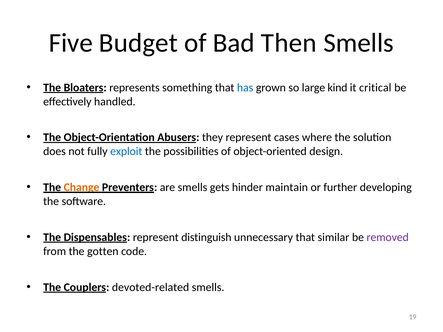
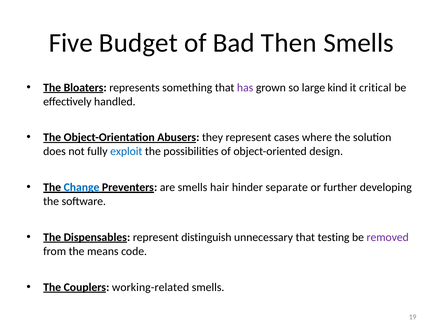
has colour: blue -> purple (245, 88)
Change colour: orange -> blue (82, 187)
gets: gets -> hair (220, 187)
maintain: maintain -> separate (287, 187)
similar: similar -> testing (334, 237)
gotten: gotten -> means (103, 251)
devoted-related: devoted-related -> working-related (151, 287)
